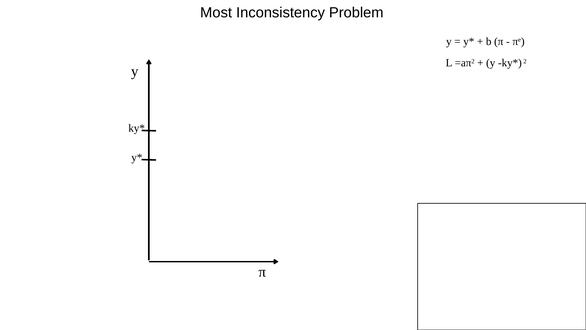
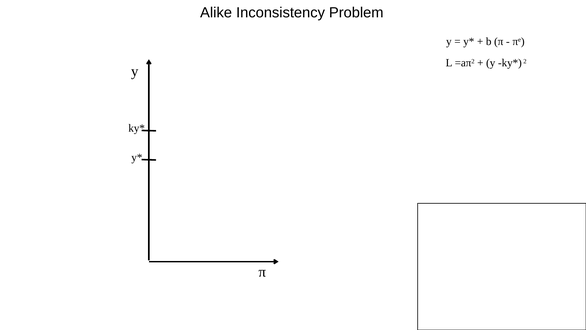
Most: Most -> Alike (216, 13)
